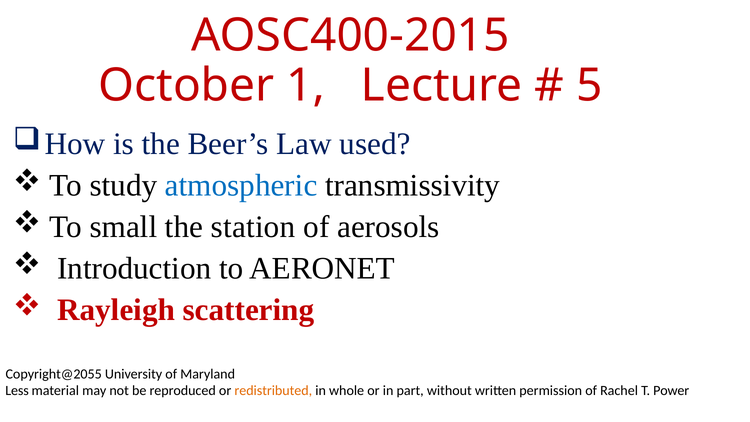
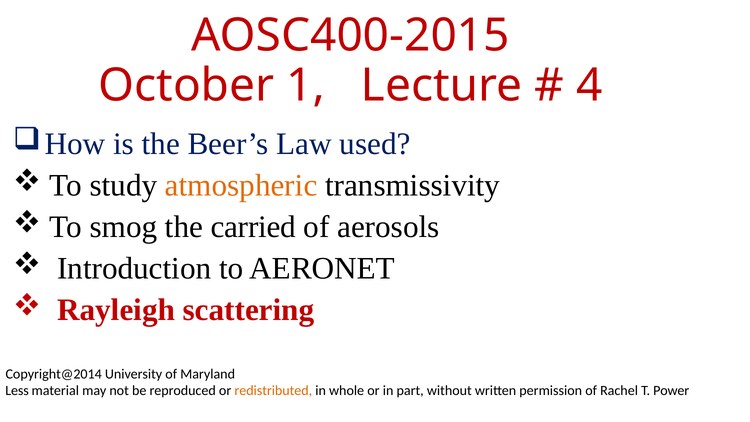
5: 5 -> 4 (589, 85)
atmospheric colour: blue -> orange (241, 185)
small: small -> smog (123, 227)
station: station -> carried (253, 227)
Copyright@2055: Copyright@2055 -> Copyright@2014 (54, 374)
